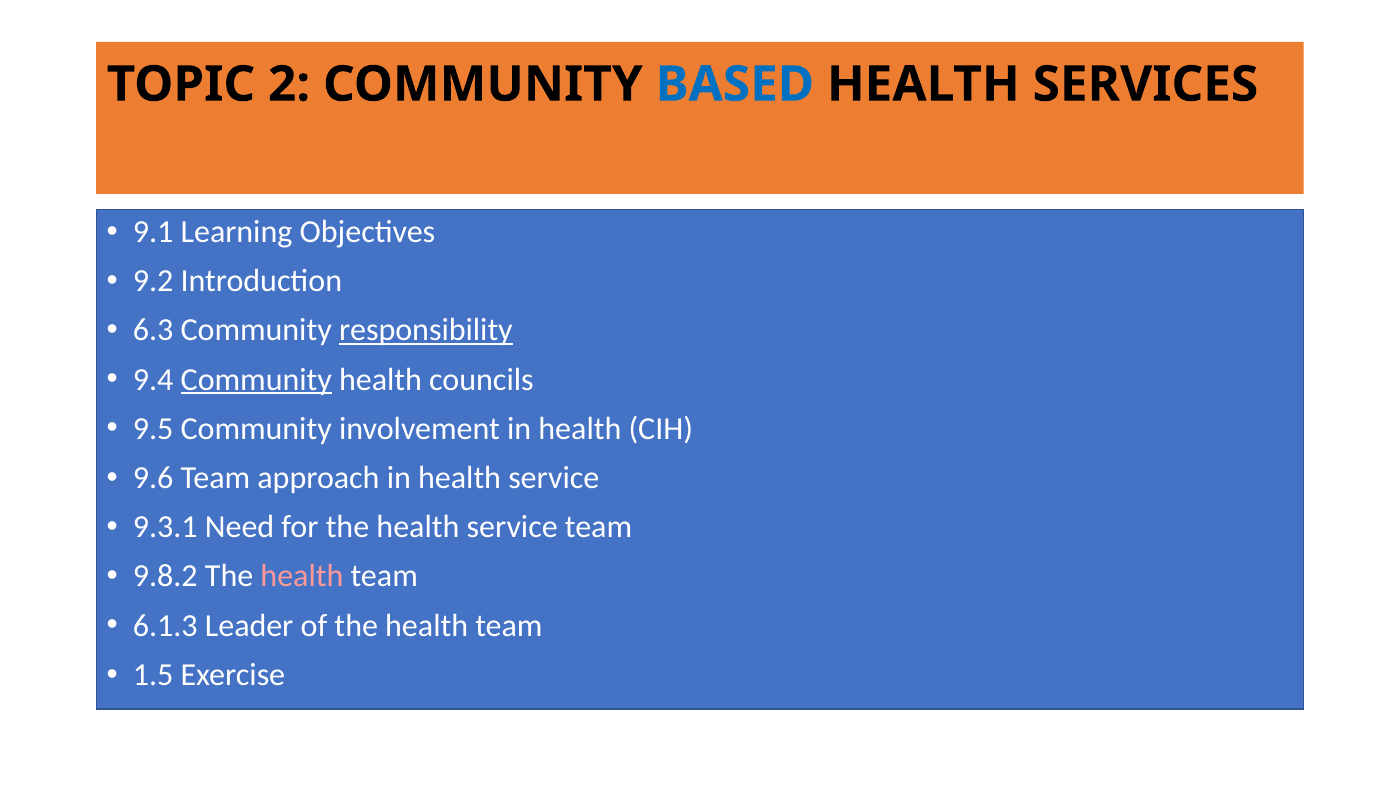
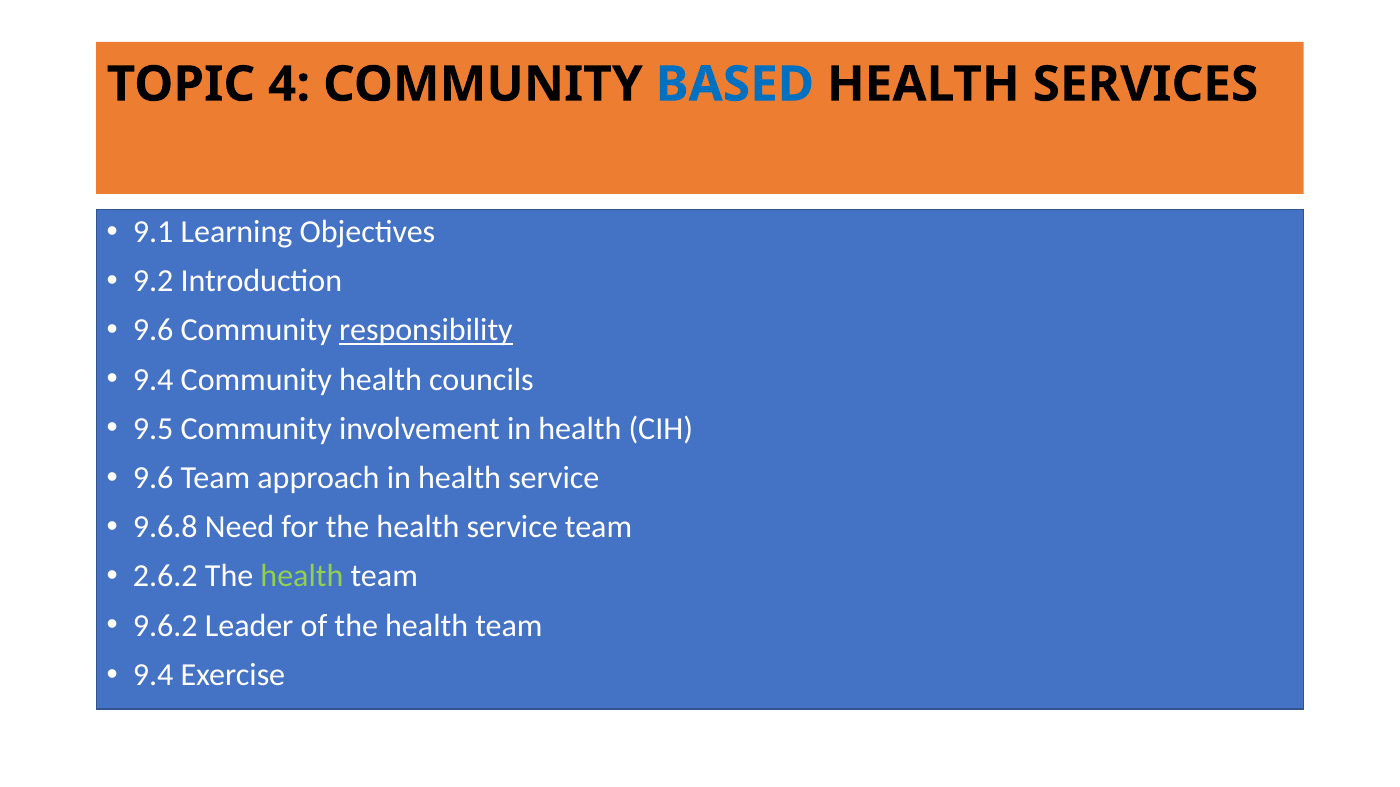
2: 2 -> 4 (289, 84)
6.3: 6.3 -> 9.6 (153, 330)
Community underline: present -> none (256, 380)
9.3.1: 9.3.1 -> 9.6.8 (165, 527)
9.8.2: 9.8.2 -> 2.6.2 (165, 577)
health colour: pink -> light green (302, 577)
6.1.3: 6.1.3 -> 9.6.2 (165, 626)
1.5: 1.5 -> 9.4 (153, 675)
